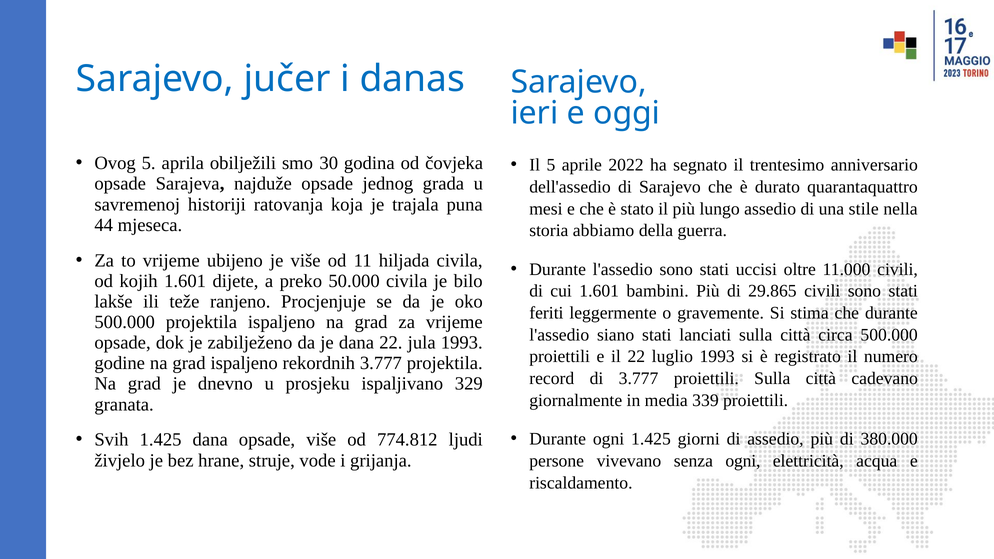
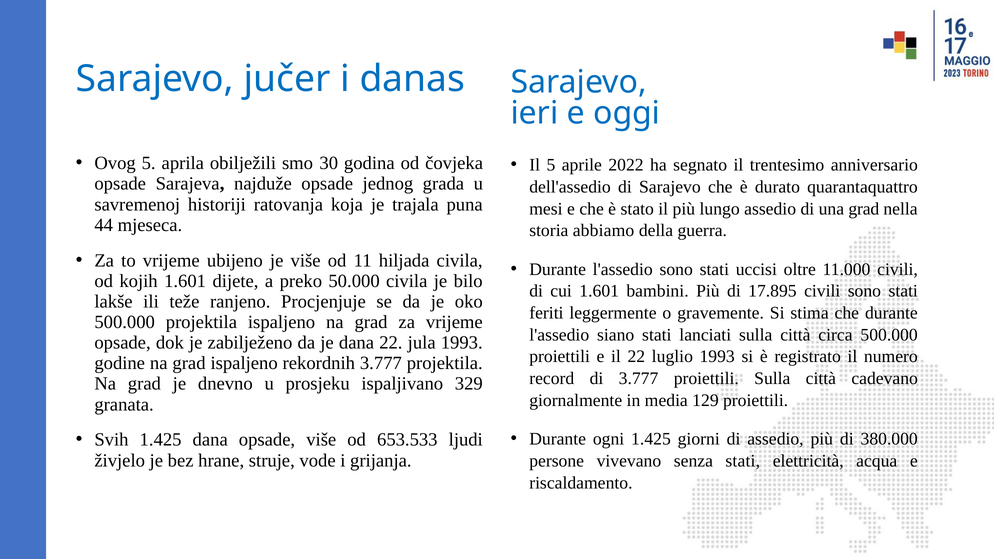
una stile: stile -> grad (864, 209)
29.865: 29.865 -> 17.895 (772, 291)
339: 339 -> 129 (705, 400)
774.812: 774.812 -> 653.533 (407, 440)
senza ogni: ogni -> stati (743, 461)
